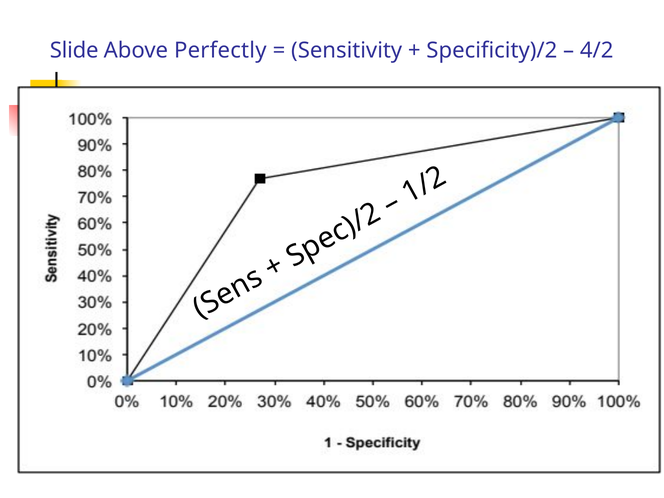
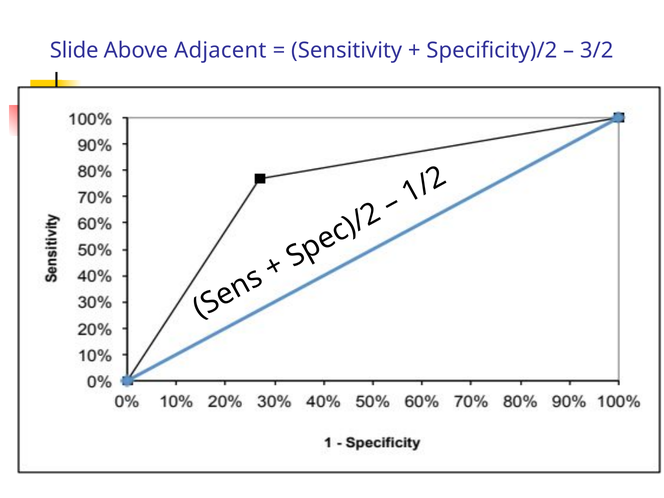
Perfectly: Perfectly -> Adjacent (220, 50)
4/2: 4/2 -> 3/2 (597, 50)
